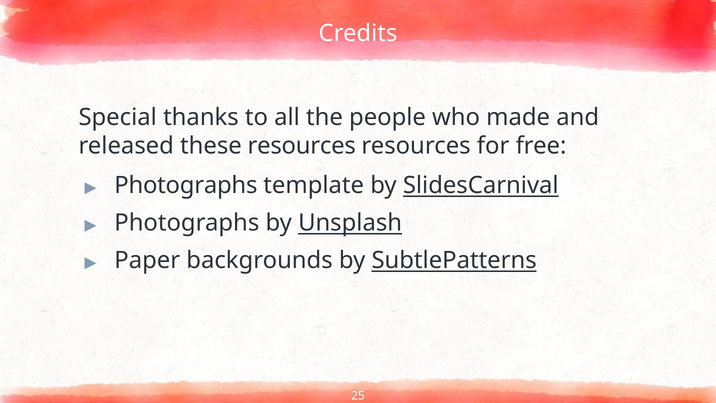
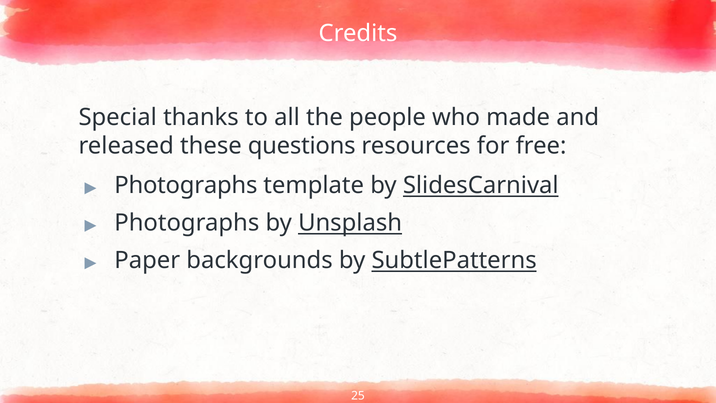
these resources: resources -> questions (302, 146)
